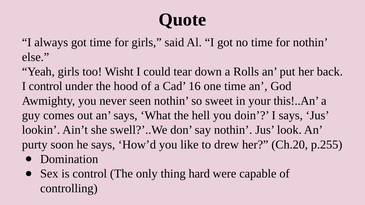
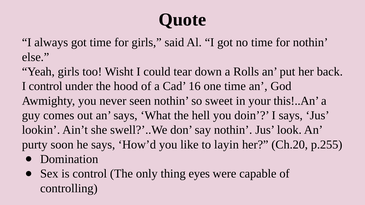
drew: drew -> layin (226, 145)
hard: hard -> eyes (199, 174)
